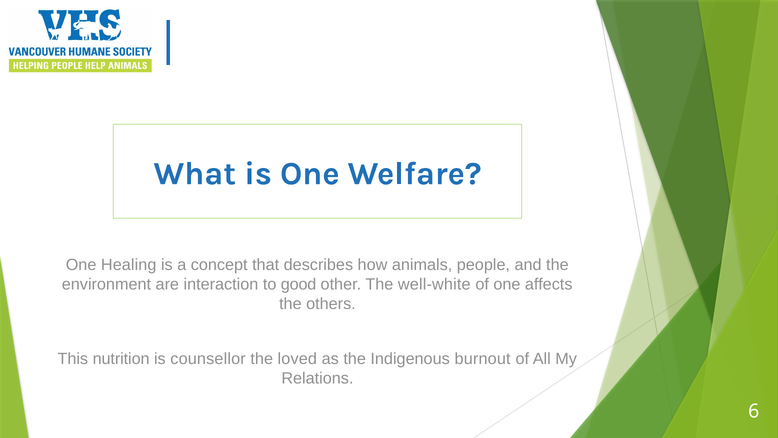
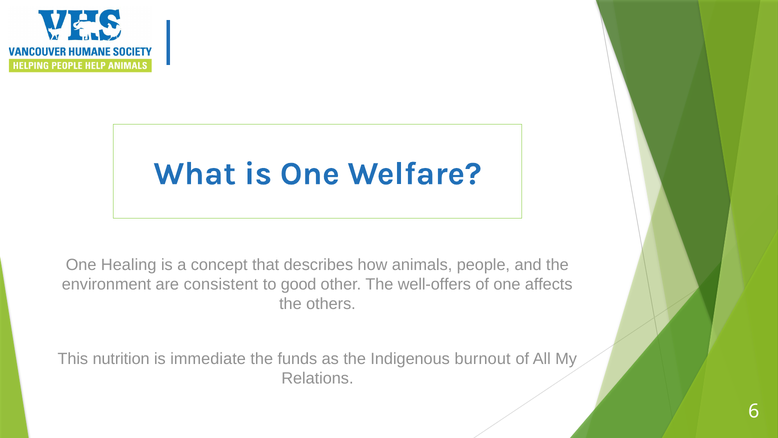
interaction: interaction -> consistent (221, 284)
well-white: well-white -> well-offers (434, 284)
counsellor: counsellor -> immediate (208, 359)
loved: loved -> funds (297, 359)
